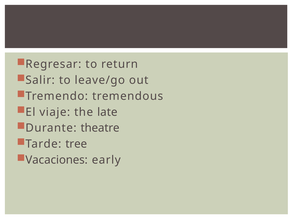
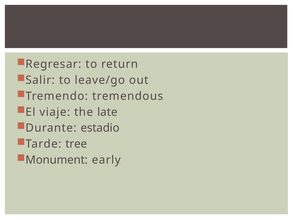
theatre: theatre -> estadio (100, 128)
Vacaciones: Vacaciones -> Monument (57, 160)
